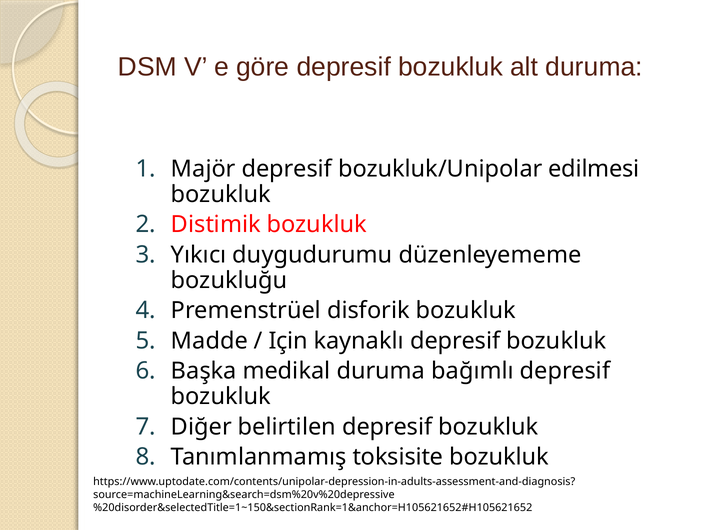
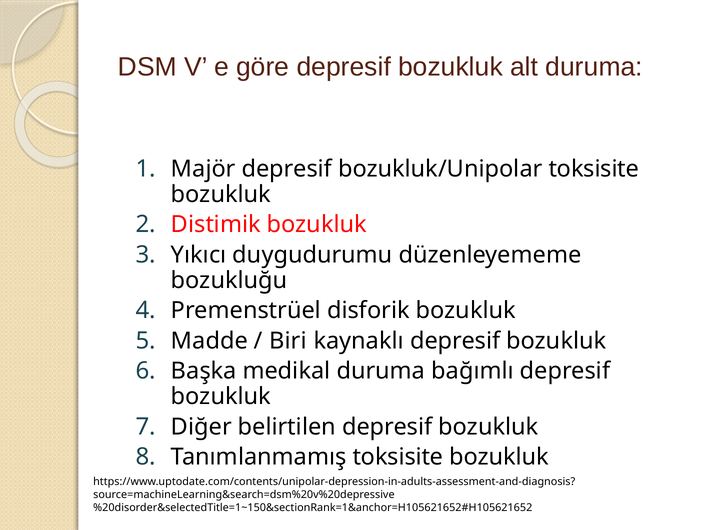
bozukluk/Unipolar edilmesi: edilmesi -> toksisite (594, 169)
Için: Için -> Biri (288, 341)
